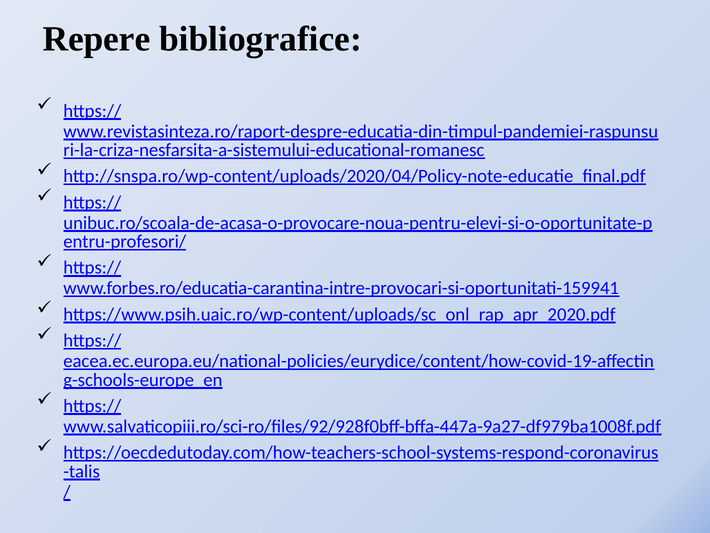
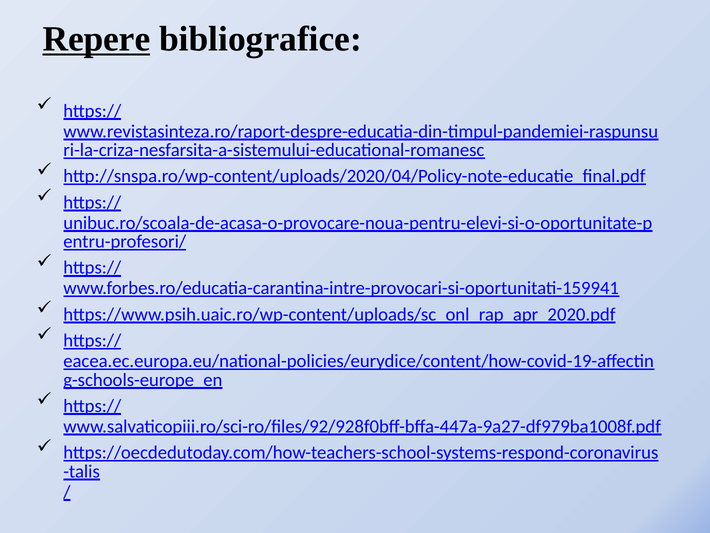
Repere underline: none -> present (96, 39)
